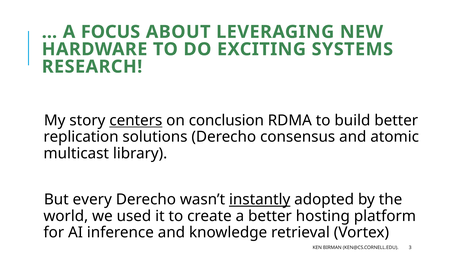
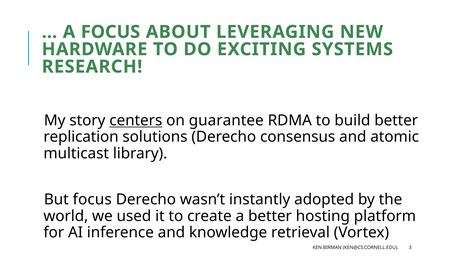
conclusion: conclusion -> guarantee (226, 120)
But every: every -> focus (92, 199)
instantly underline: present -> none (260, 199)
